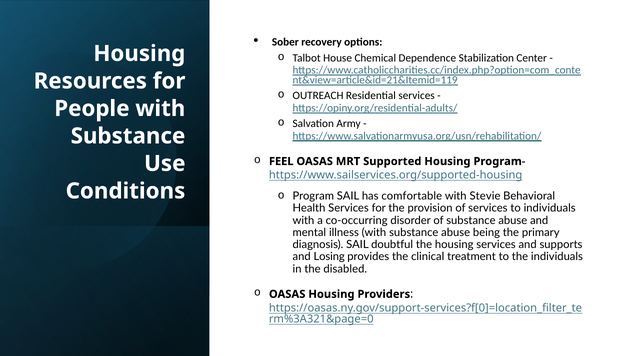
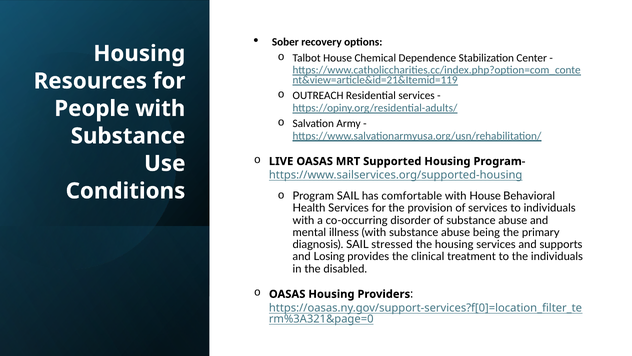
FEEL: FEEL -> LIVE (281, 161)
with Stevie: Stevie -> House (485, 196)
doubtful: doubtful -> stressed (392, 244)
